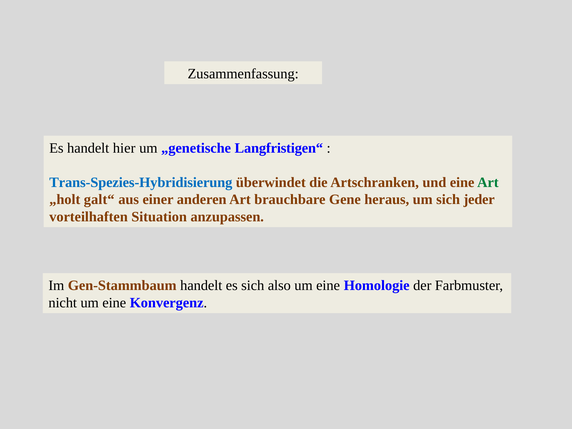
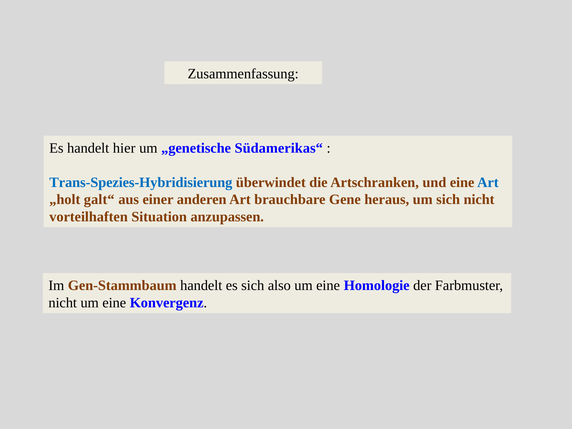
Langfristigen“: Langfristigen“ -> Südamerikas“ (279, 148)
Art colour: green -> blue (488, 182)
sich jeder: jeder -> nicht (479, 200)
